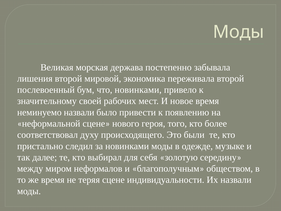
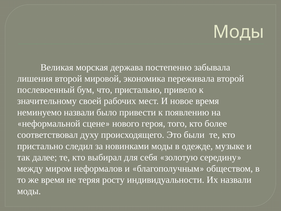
что новинками: новинками -> пристально (138, 90)
теряя сцене: сцене -> росту (113, 180)
